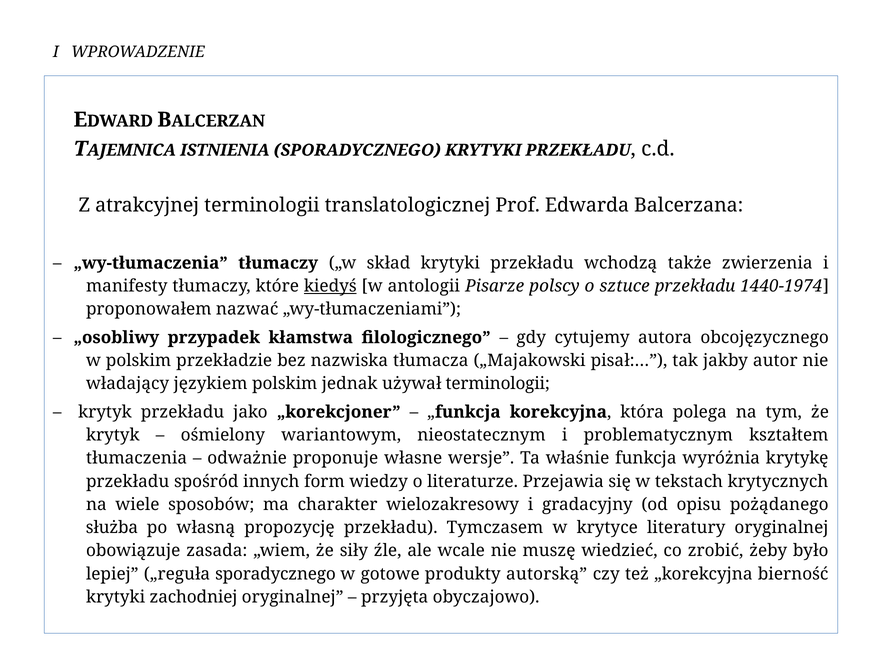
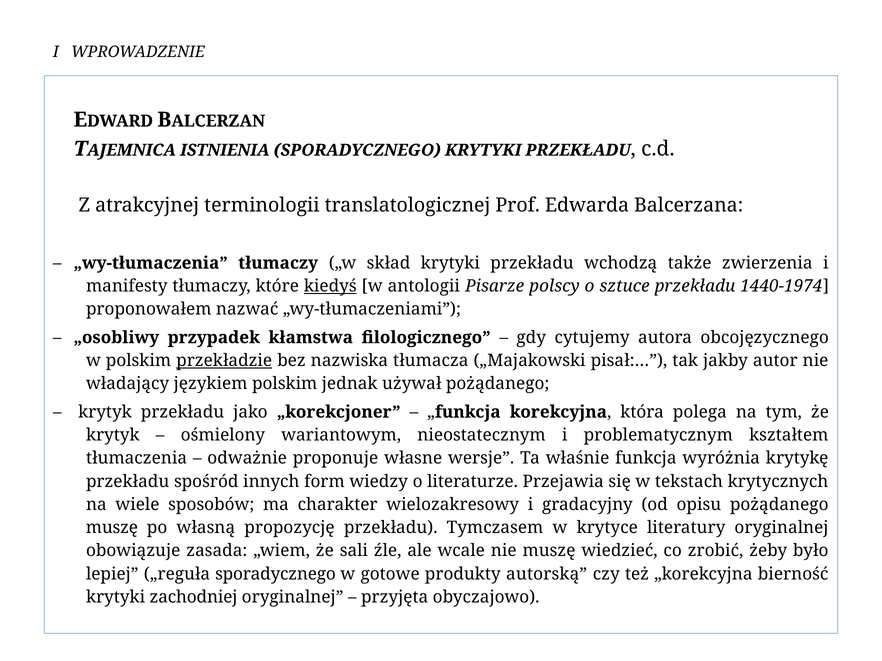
przekładzie underline: none -> present (224, 361)
używał terminologii: terminologii -> pożądanego (498, 384)
służba: służba -> muszę (112, 528)
siły: siły -> sali (354, 551)
